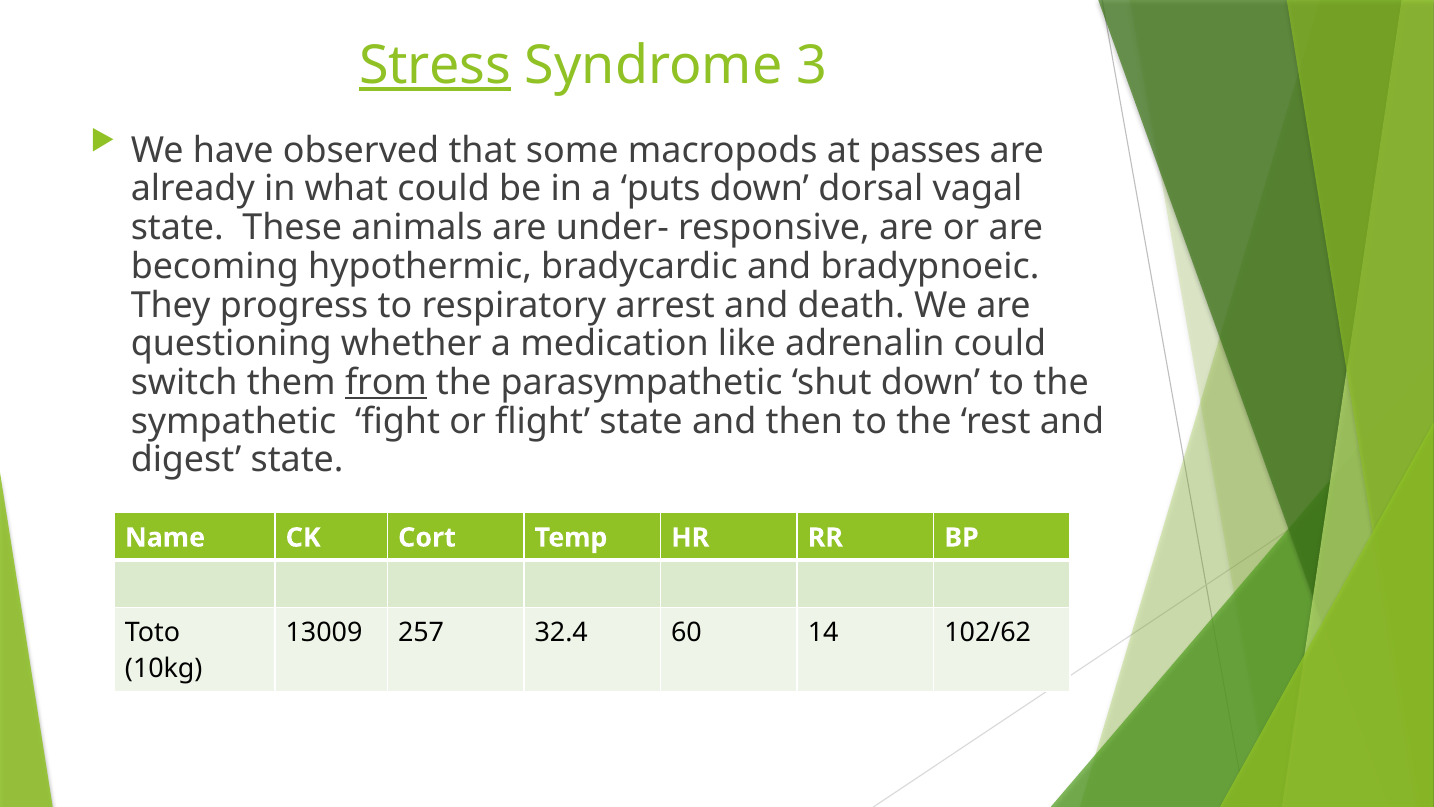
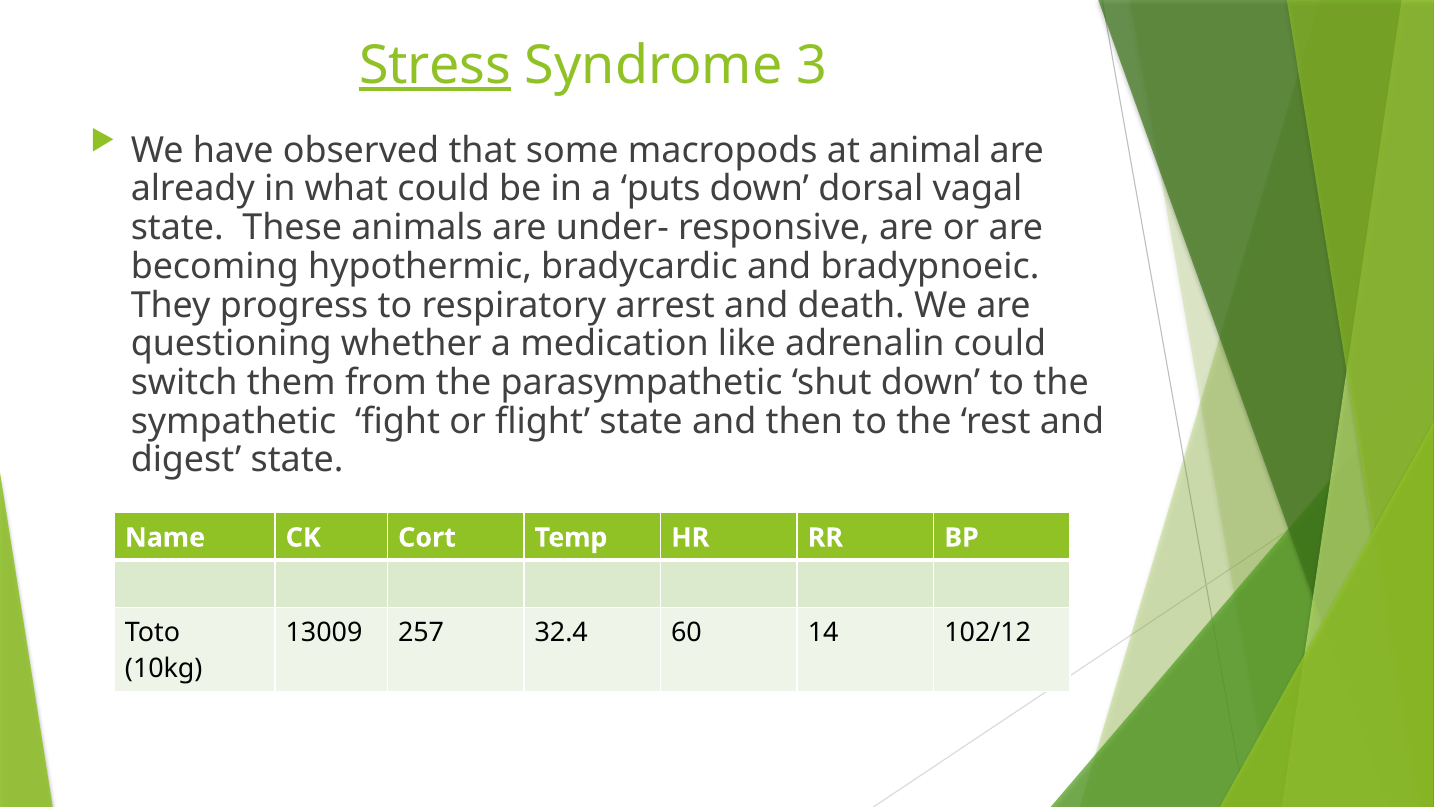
passes: passes -> animal (925, 150)
from underline: present -> none (386, 382)
102/62: 102/62 -> 102/12 (988, 632)
